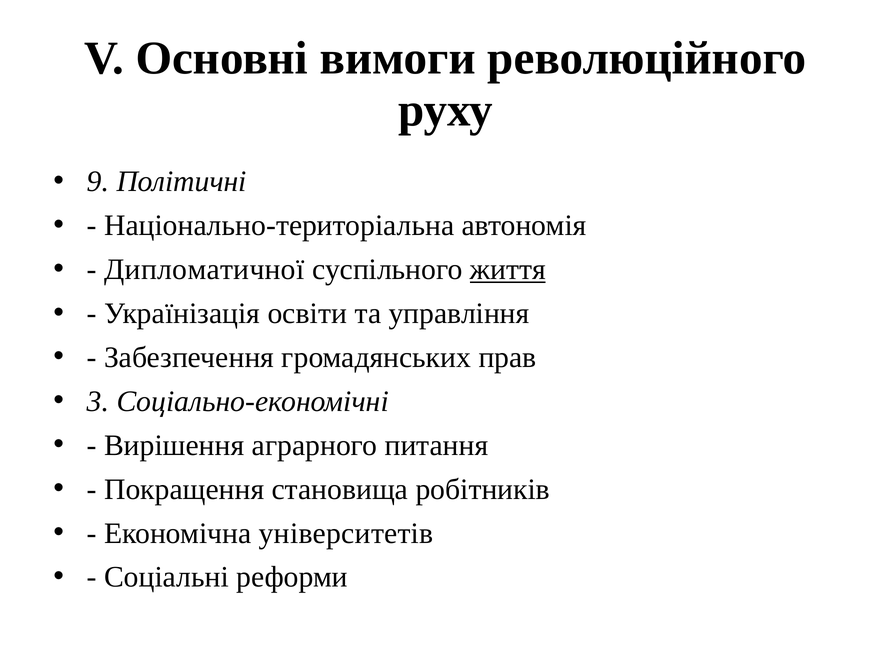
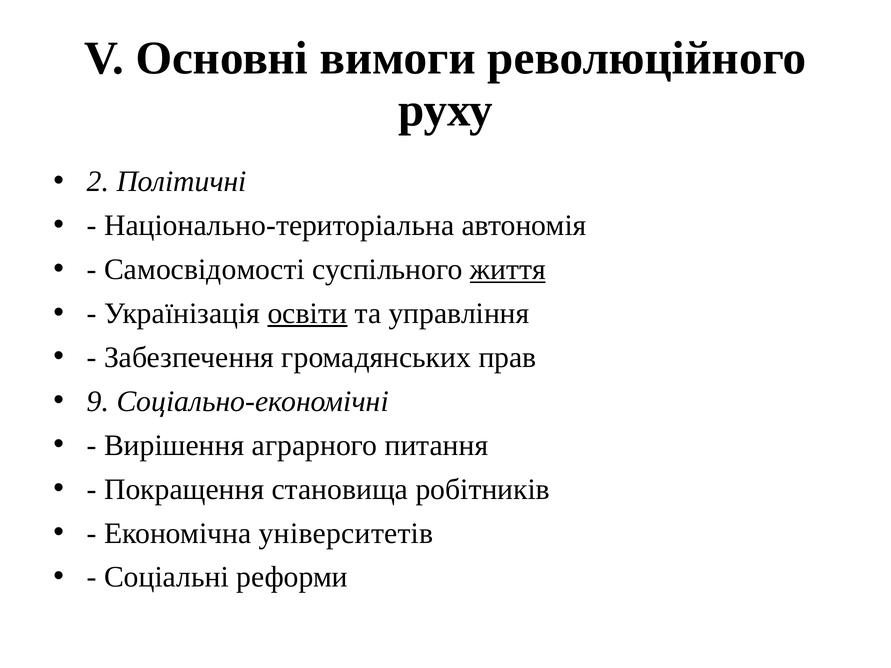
9: 9 -> 2 (98, 182)
Дипломатичної: Дипломатичної -> Самосвідомості (204, 269)
освіти underline: none -> present (307, 313)
3: 3 -> 9 (98, 401)
